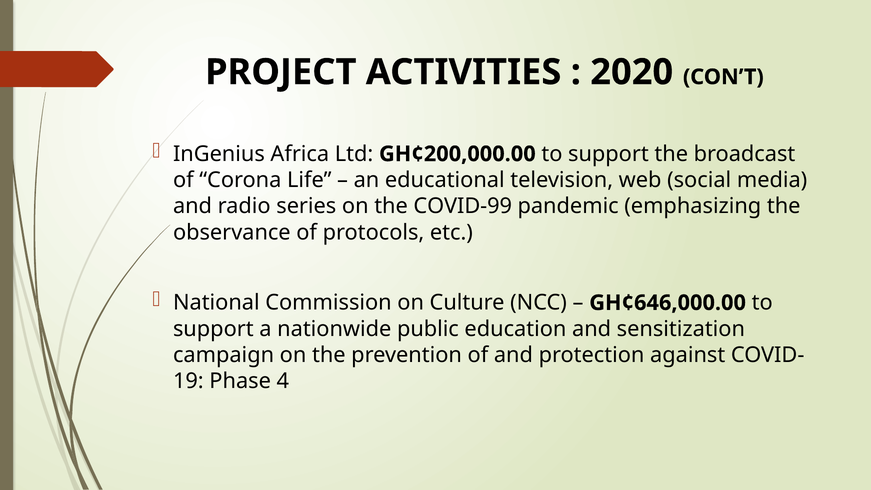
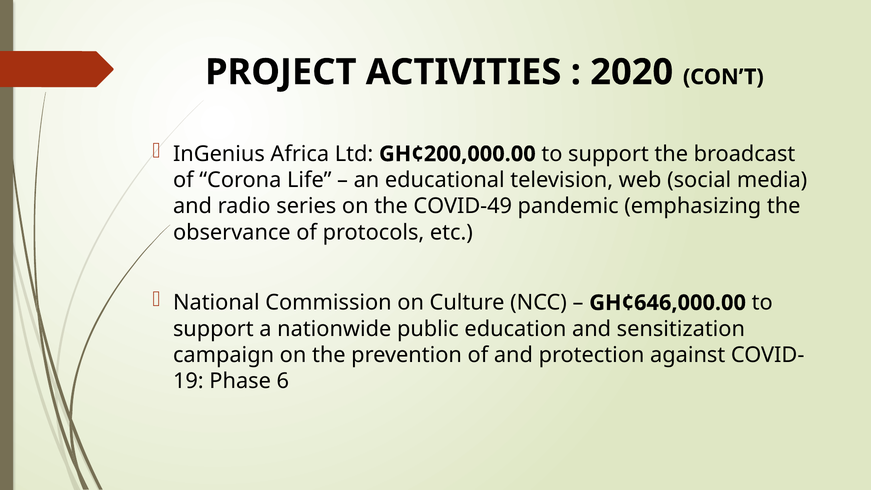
COVID-99: COVID-99 -> COVID-49 (463, 206)
4: 4 -> 6 (283, 381)
